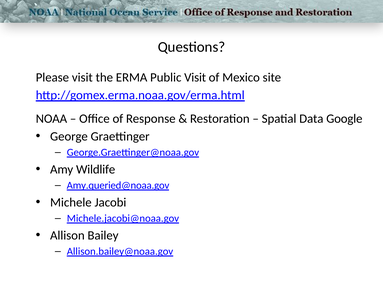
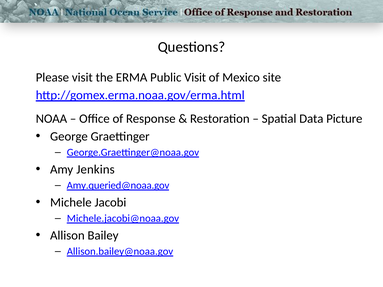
Google: Google -> Picture (344, 119)
Wildlife: Wildlife -> Jenkins (96, 170)
